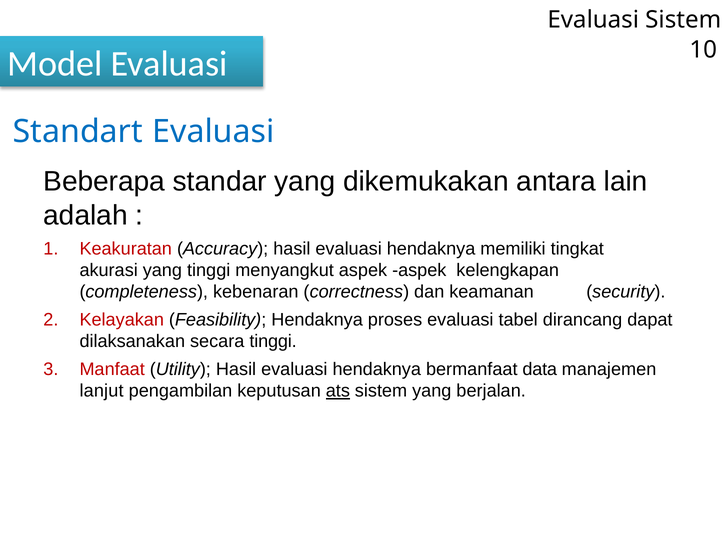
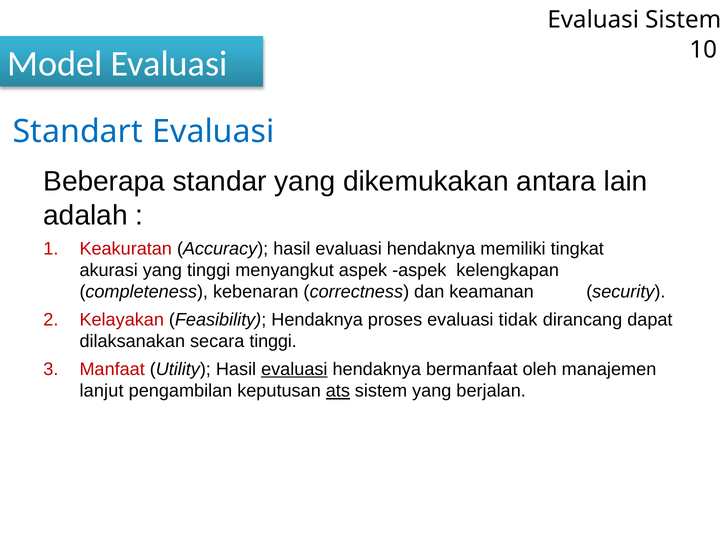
tabel: tabel -> tidak (518, 320)
evaluasi underline: none -> present (294, 369)
data: data -> oleh (540, 369)
